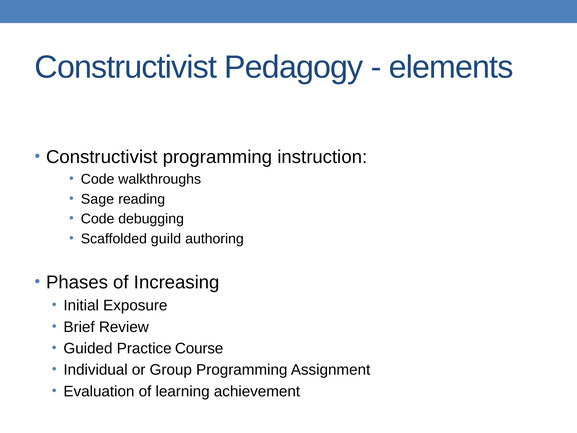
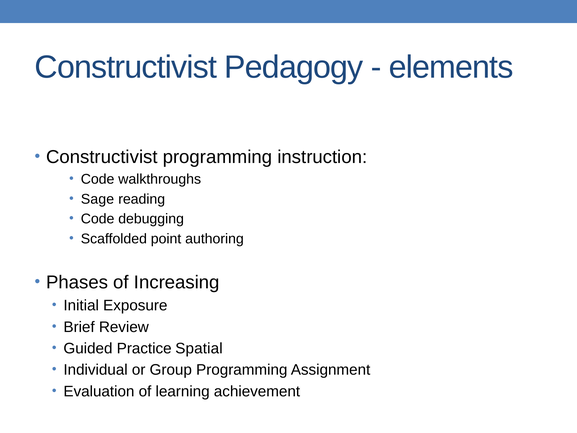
guild: guild -> point (166, 239)
Course: Course -> Spatial (199, 348)
